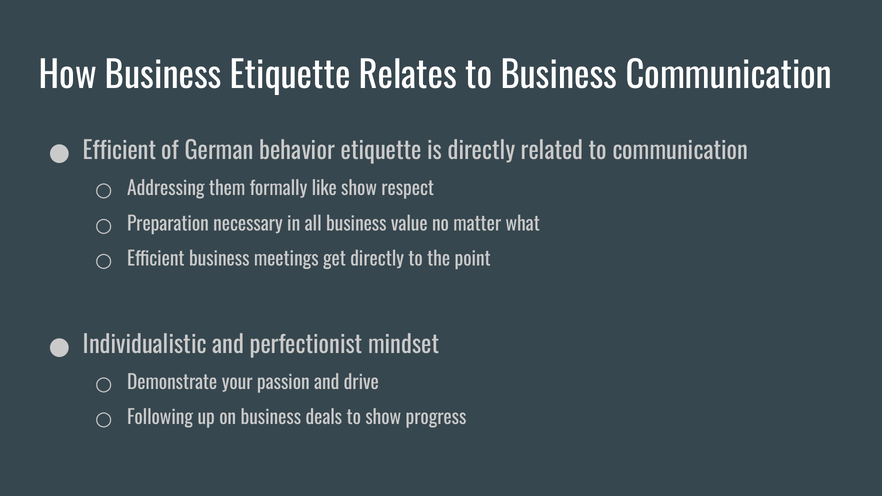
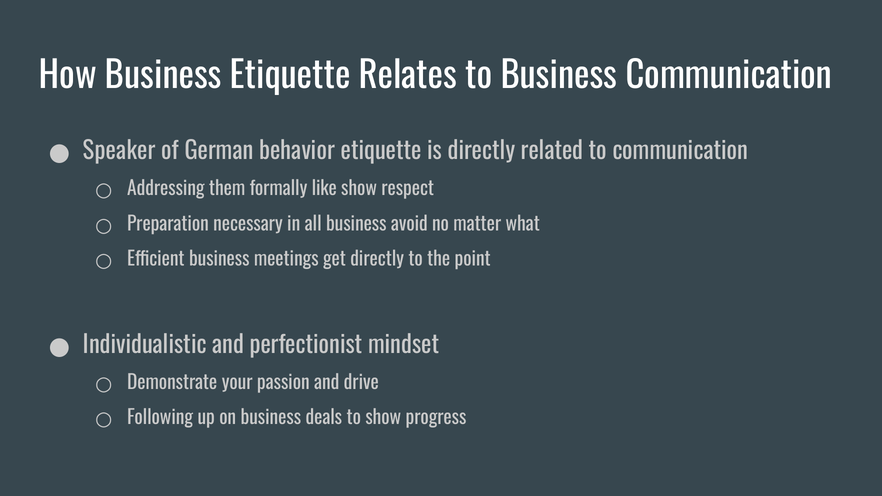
Efficient: Efficient -> Speaker (119, 151)
value: value -> avoid (409, 224)
